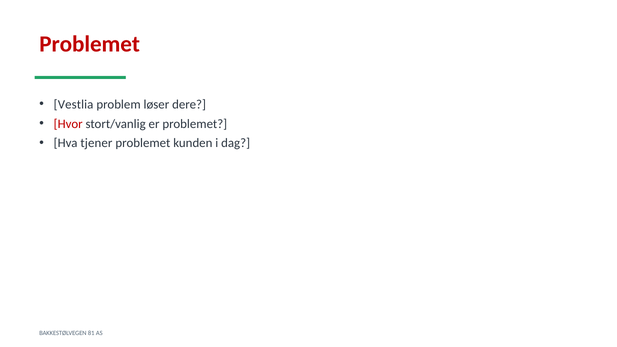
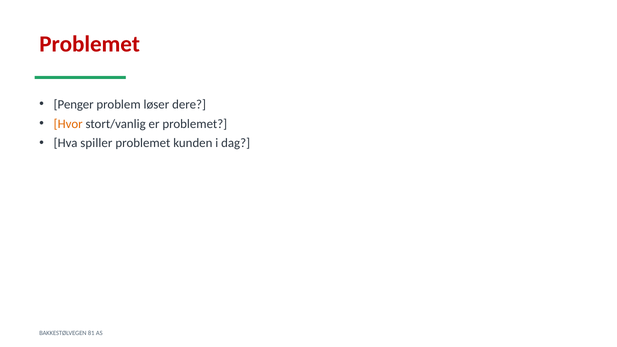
Vestlia: Vestlia -> Penger (74, 105)
Hvor colour: red -> orange (68, 124)
tjener: tjener -> spiller (96, 143)
